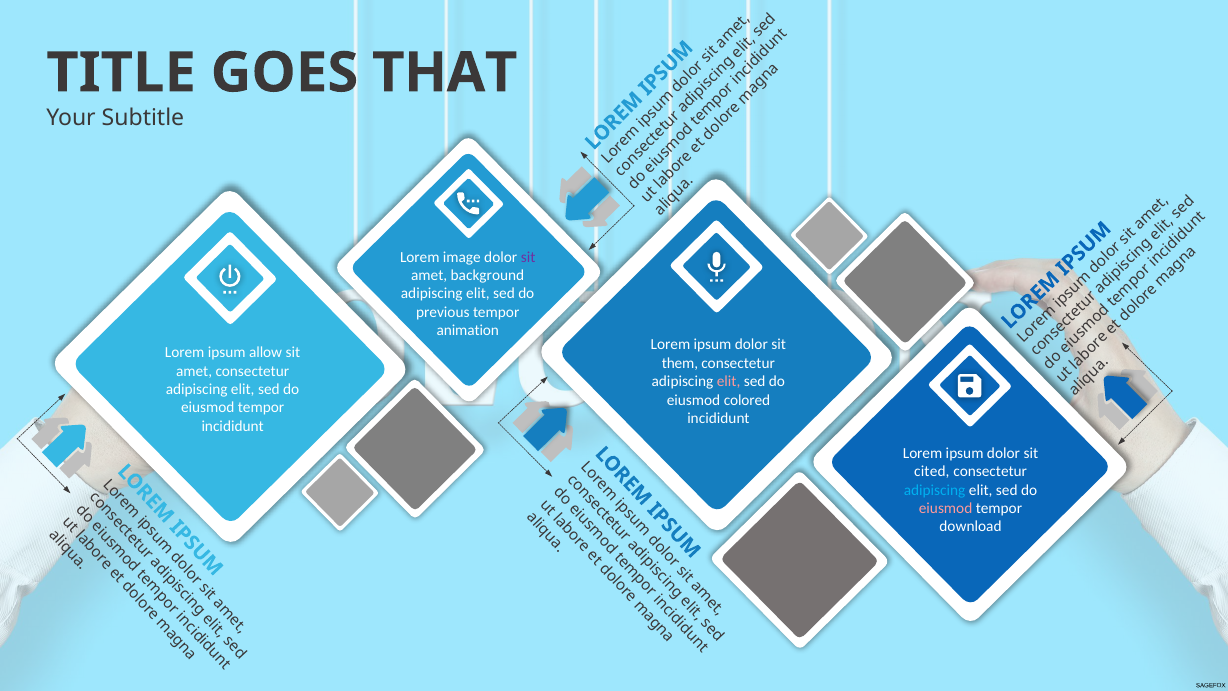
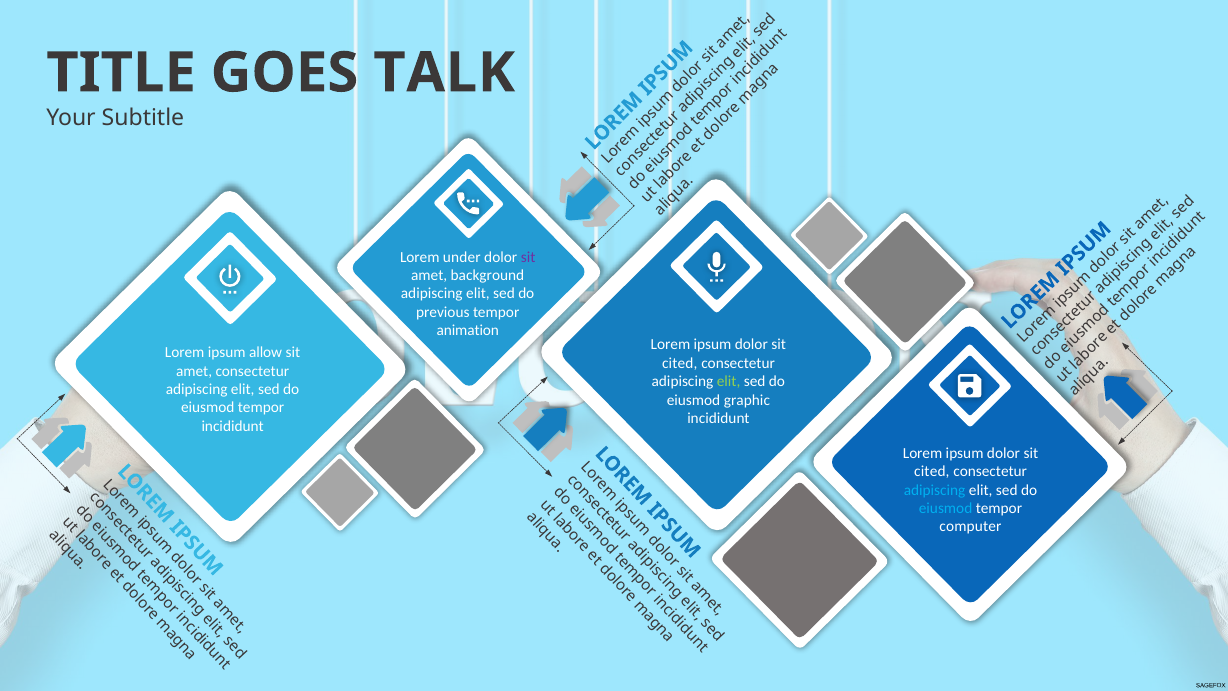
THAT: THAT -> TALK (444, 73)
image: image -> under (462, 257)
them: them -> cited (680, 363)
elit colour: pink -> light green (729, 381)
colored: colored -> graphic (747, 400)
eiusmod colour: pink -> light blue (946, 508)
download: download -> computer (970, 527)
